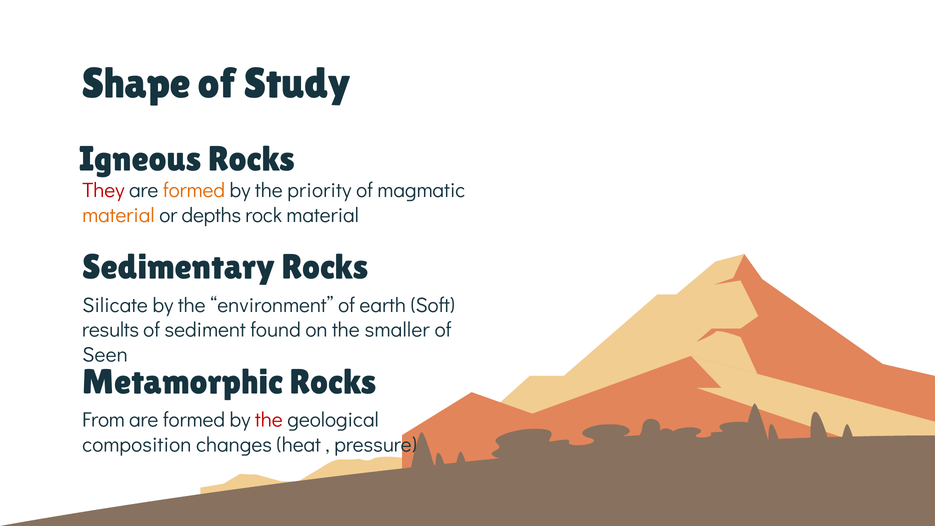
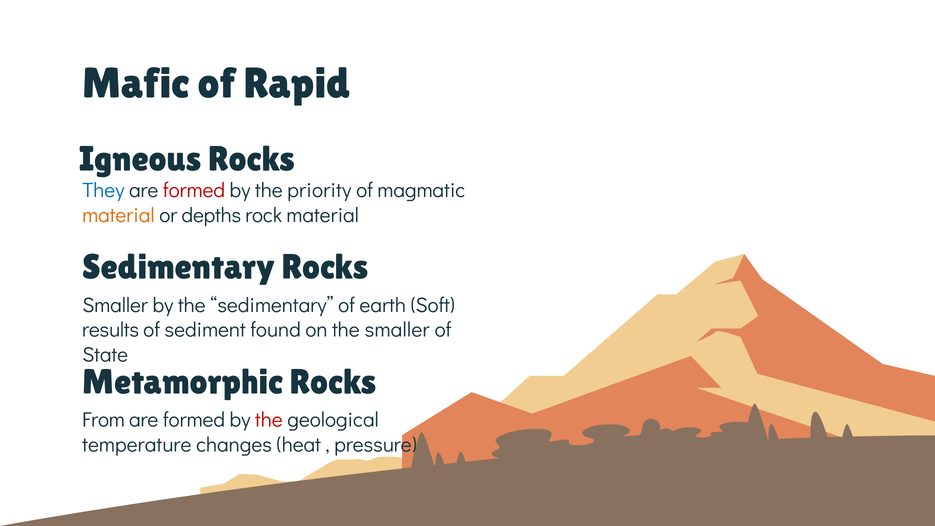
Shape: Shape -> Mafic (136, 84)
Study: Study -> Rapid (297, 84)
They colour: red -> blue (103, 190)
formed colour: orange -> red (194, 190)
Silicate: Silicate -> Smaller (115, 305)
the environment: environment -> sedimentary (272, 305)
Seen: Seen -> State (105, 355)
composition: composition -> temperature (137, 445)
